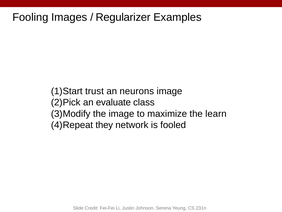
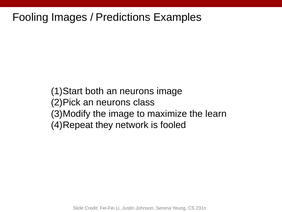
Regularizer: Regularizer -> Predictions (123, 17)
trust: trust -> both (94, 91)
evaluate: evaluate -> neurons (113, 102)
